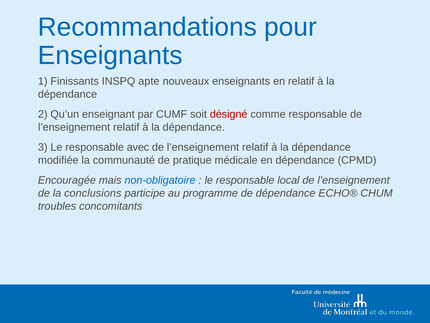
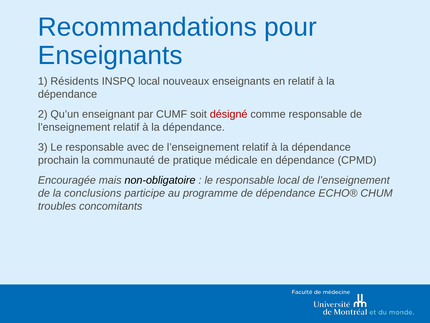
Finissants: Finissants -> Résidents (75, 81)
INSPQ apte: apte -> local (149, 81)
modifiée: modifiée -> prochain (58, 160)
non-obligatoire colour: blue -> black (160, 180)
